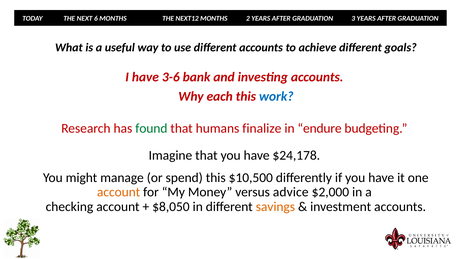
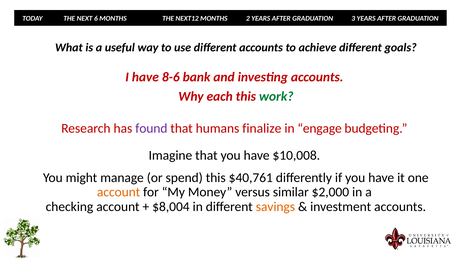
3-6: 3-6 -> 8-6 (171, 77)
work colour: blue -> green (276, 97)
found colour: green -> purple (151, 129)
endure: endure -> engage (320, 129)
$24,178: $24,178 -> $10,008 (296, 156)
$10,500: $10,500 -> $40,761 (251, 178)
advice: advice -> similar (291, 192)
$8,050: $8,050 -> $8,004 (171, 207)
